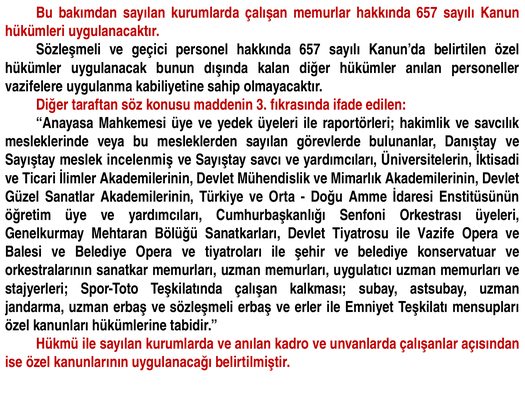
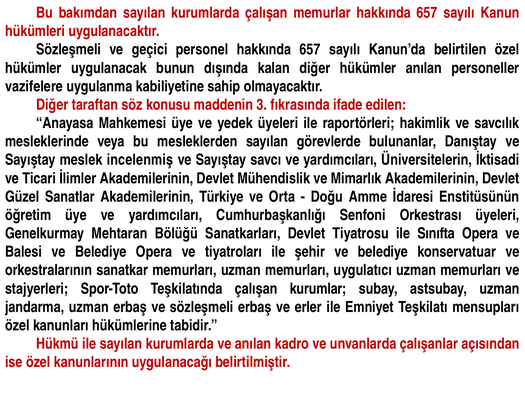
Vazife: Vazife -> Sınıfta (436, 233)
kalkması: kalkması -> kurumlar (318, 288)
